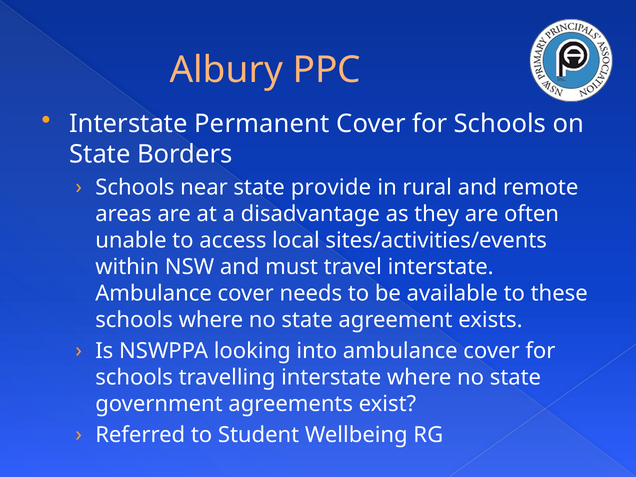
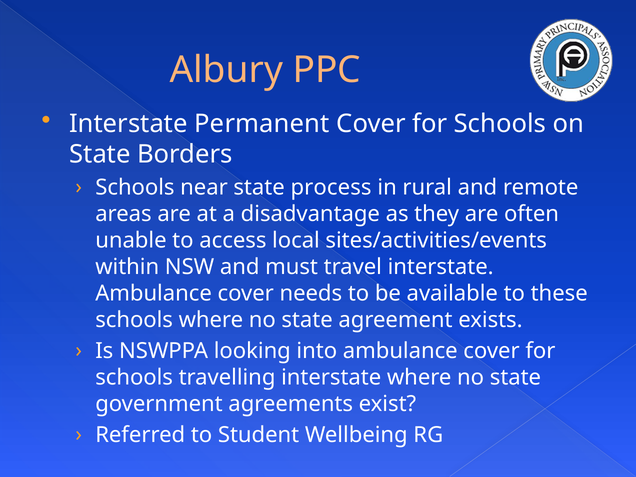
provide: provide -> process (331, 187)
